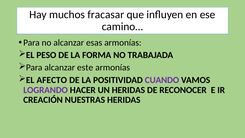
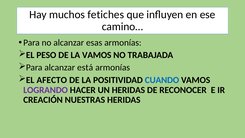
fracasar: fracasar -> fetiches (106, 15)
LA FORMA: FORMA -> VAMOS (97, 55)
este: este -> está (85, 67)
CUANDO colour: purple -> blue (162, 80)
